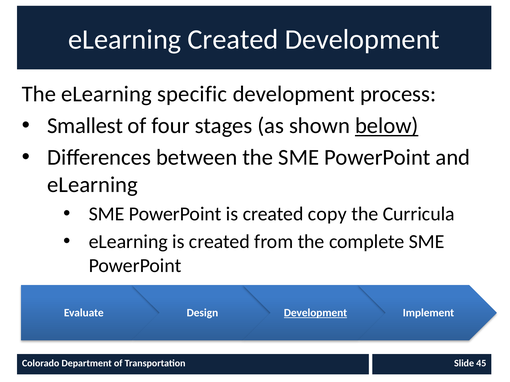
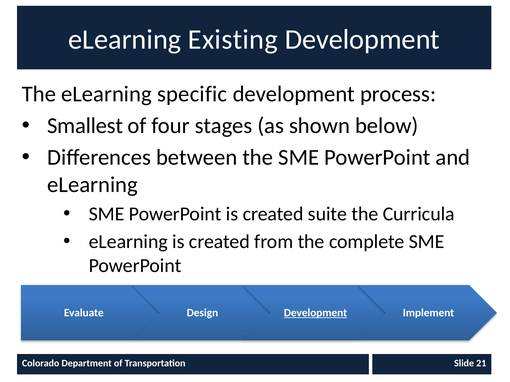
eLearning Created: Created -> Existing (233, 40)
below underline: present -> none (387, 126)
copy: copy -> suite (327, 214)
45: 45 -> 21 (481, 364)
